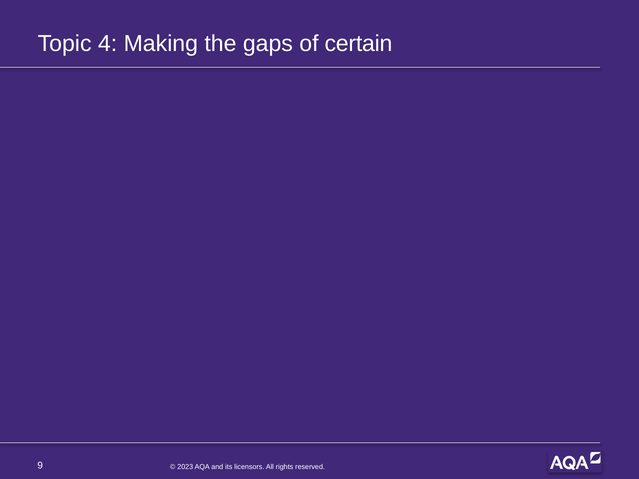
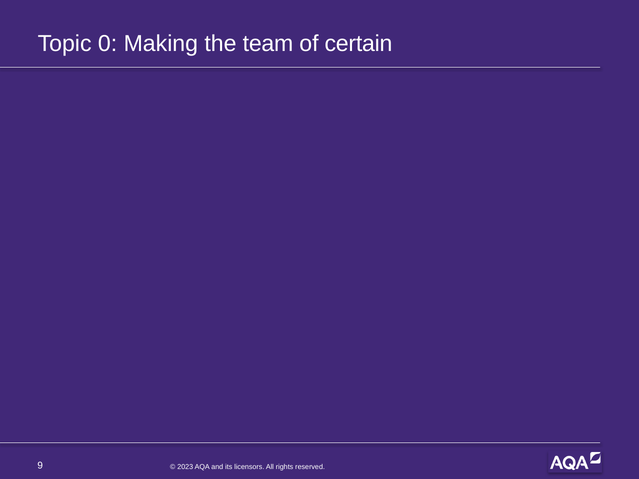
4: 4 -> 0 (108, 43)
gaps: gaps -> team (268, 43)
